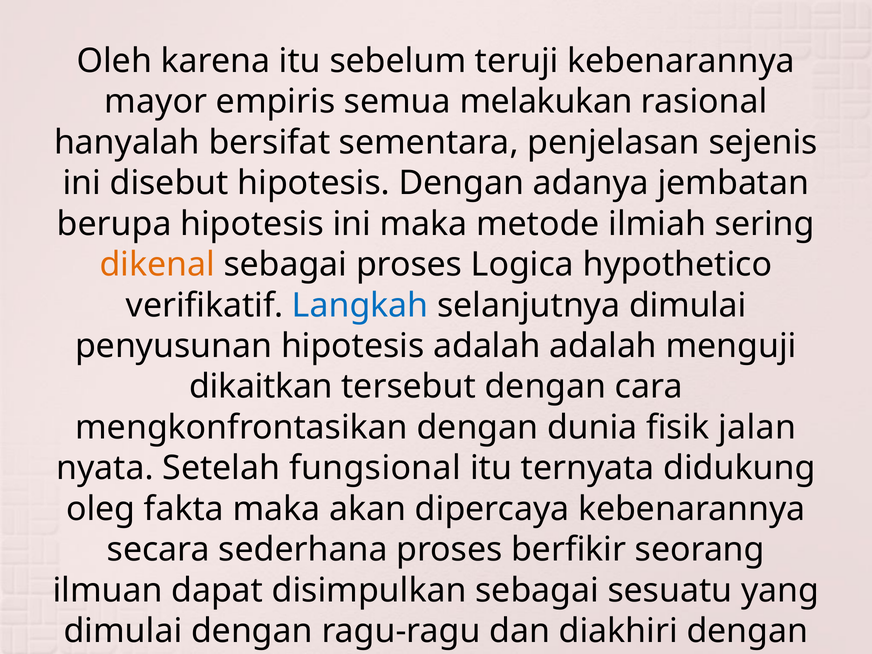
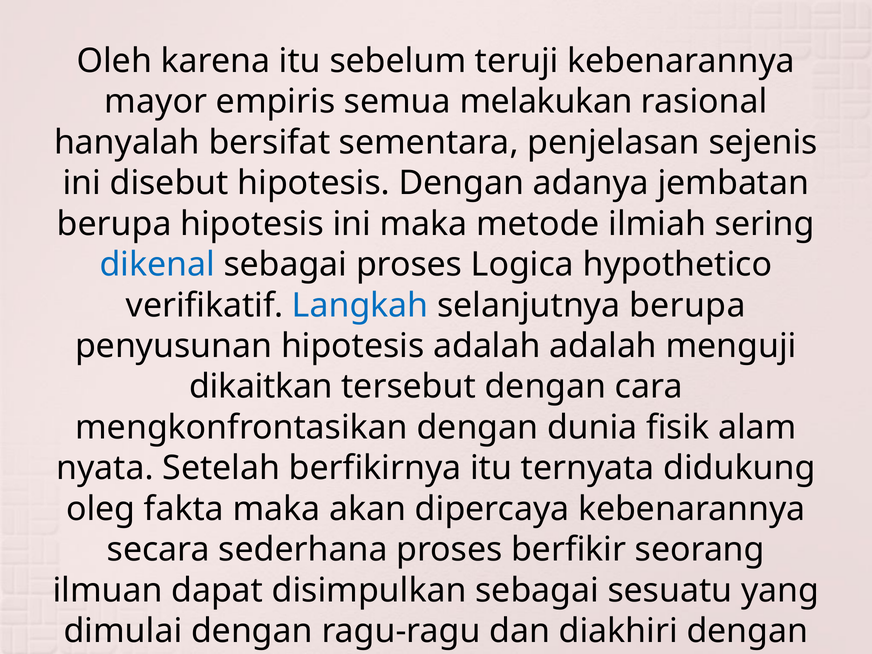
dikenal colour: orange -> blue (157, 265)
selanjutnya dimulai: dimulai -> berupa (687, 305)
jalan: jalan -> alam (757, 428)
fungsional: fungsional -> berfikirnya (375, 468)
